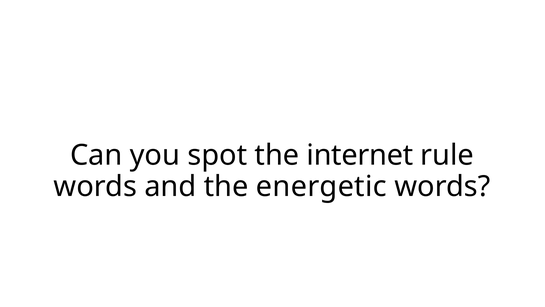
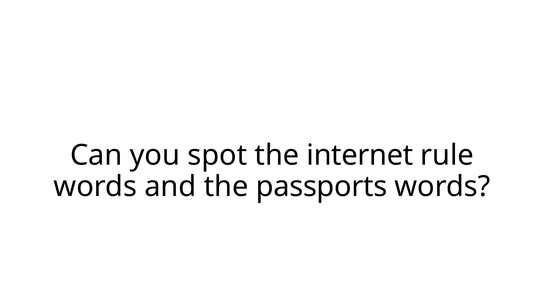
energetic: energetic -> passports (322, 186)
